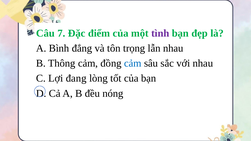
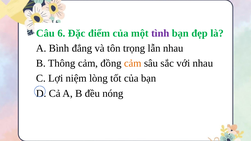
7: 7 -> 6 (61, 33)
cảm colour: blue -> orange (133, 63)
đang: đang -> niệm (76, 78)
